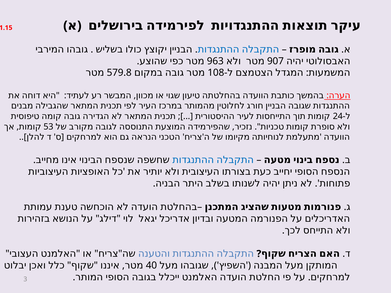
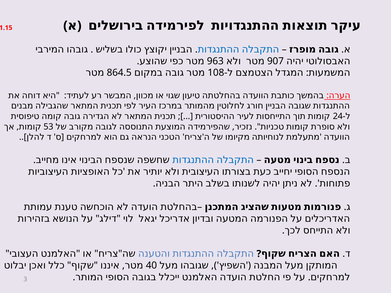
579.8: 579.8 -> 864.5 (119, 73)
